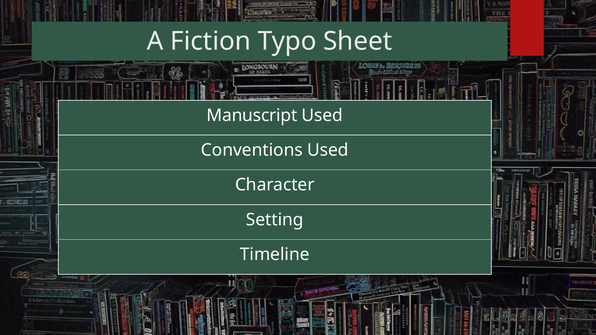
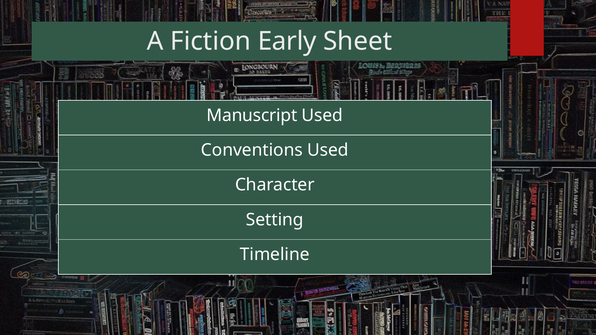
Typo: Typo -> Early (287, 41)
